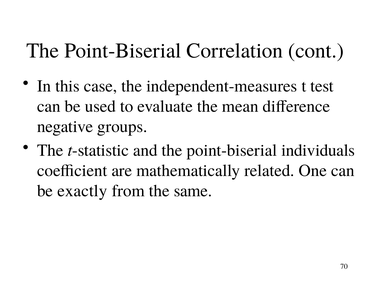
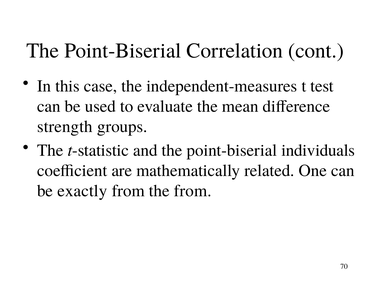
negative: negative -> strength (65, 127)
the same: same -> from (193, 191)
